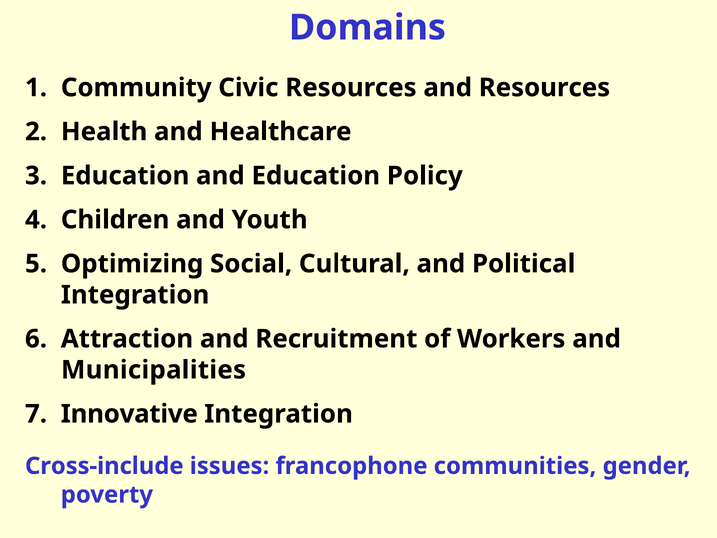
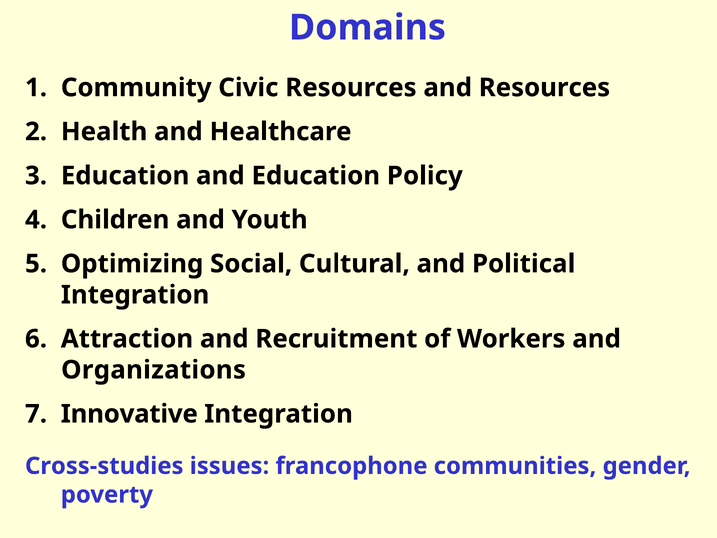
Municipalities: Municipalities -> Organizations (154, 370)
Cross-include: Cross-include -> Cross-studies (104, 466)
